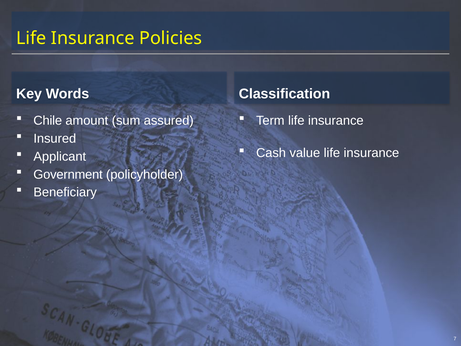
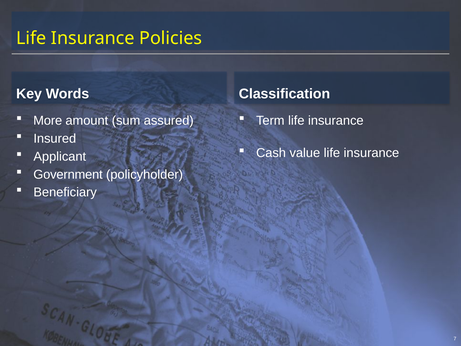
Chile: Chile -> More (48, 121)
